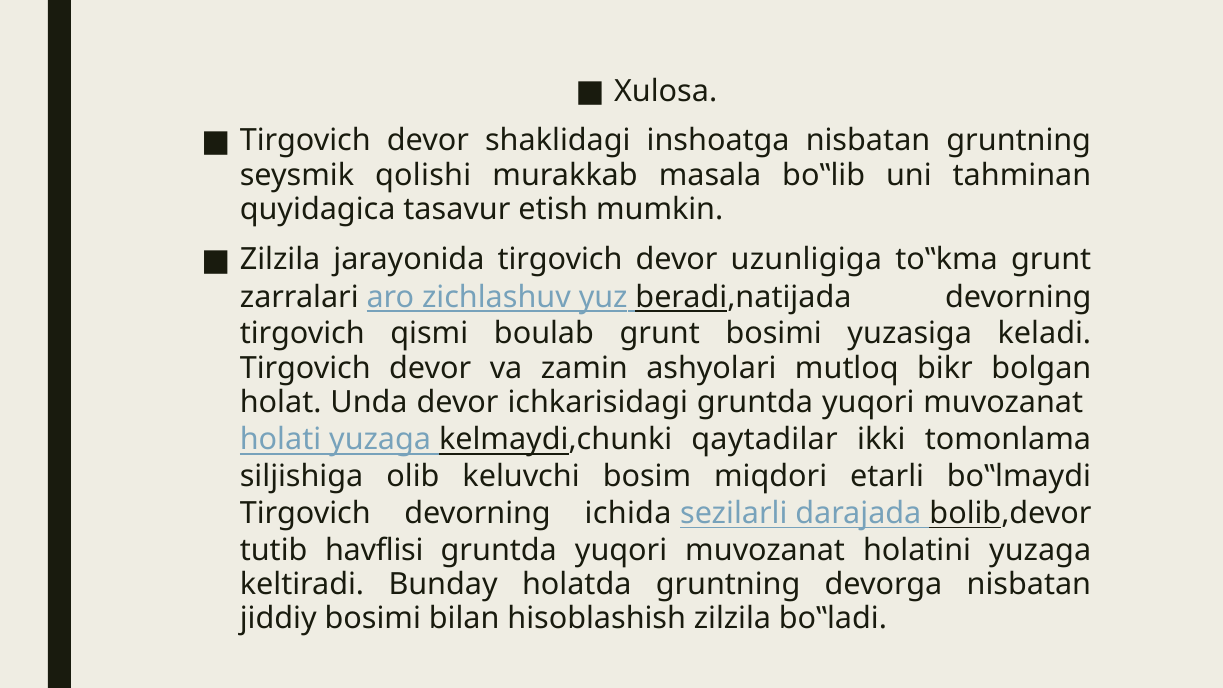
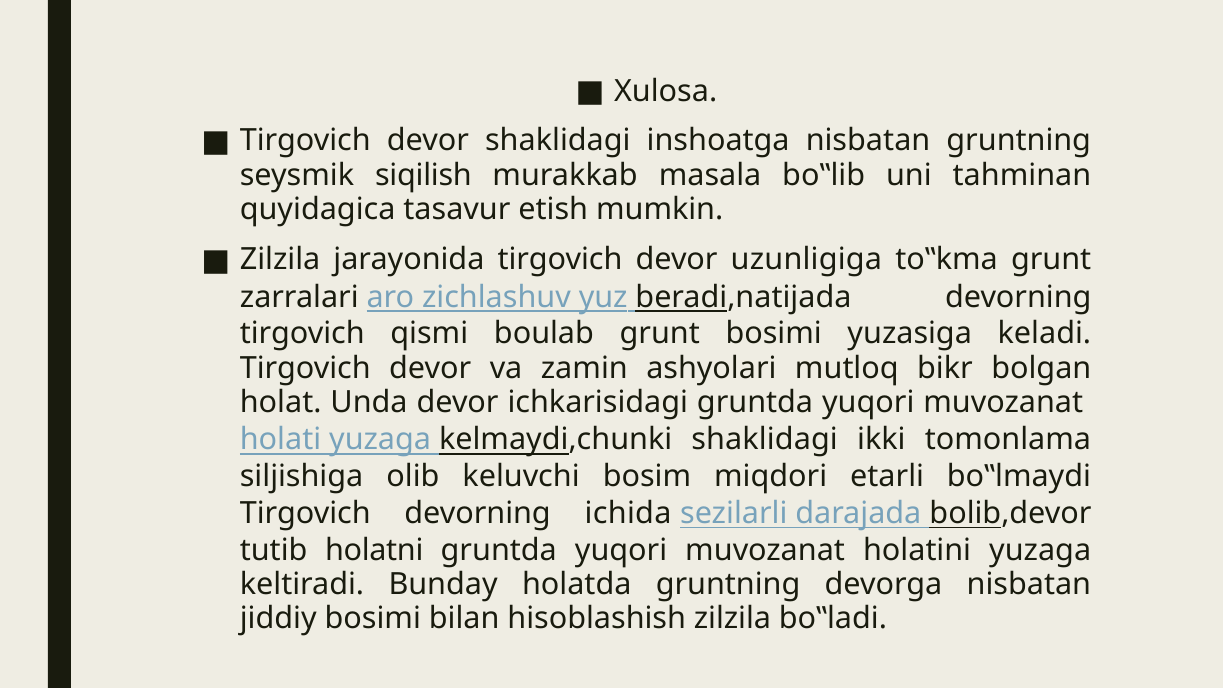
qolishi: qolishi -> siqilish (423, 175)
kelmaydi,chunki qaytadilar: qaytadilar -> shaklidagi (765, 440)
havflisi: havflisi -> holatni (374, 550)
